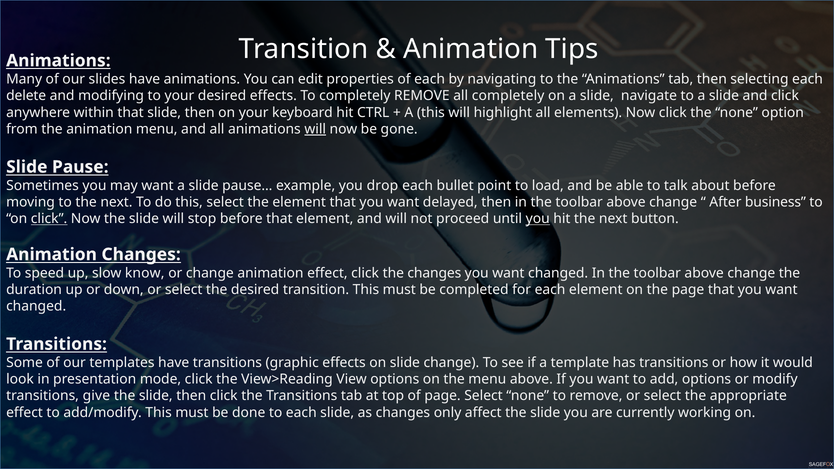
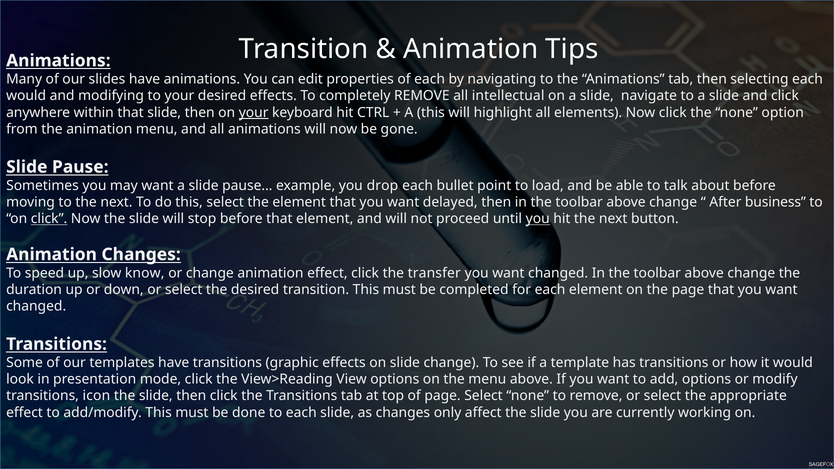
delete: delete -> would (26, 96)
all completely: completely -> intellectual (508, 96)
your underline: none -> present (254, 113)
will underline: present -> none (315, 129)
the changes: changes -> transfer (434, 273)
give: give -> icon (96, 396)
